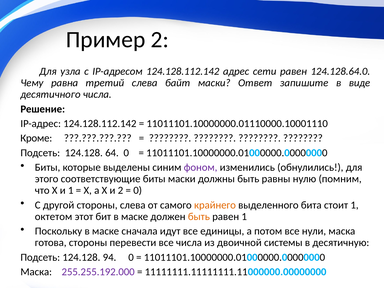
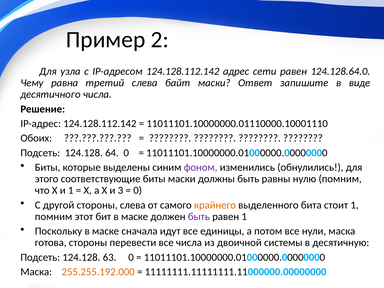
Кроме: Кроме -> Обоих (36, 138)
и 2: 2 -> 3 (121, 190)
октетом: октетом -> помним (54, 217)
быть colour: orange -> purple (199, 217)
94: 94 -> 63 (110, 257)
255.255.192.000 colour: purple -> orange (98, 272)
